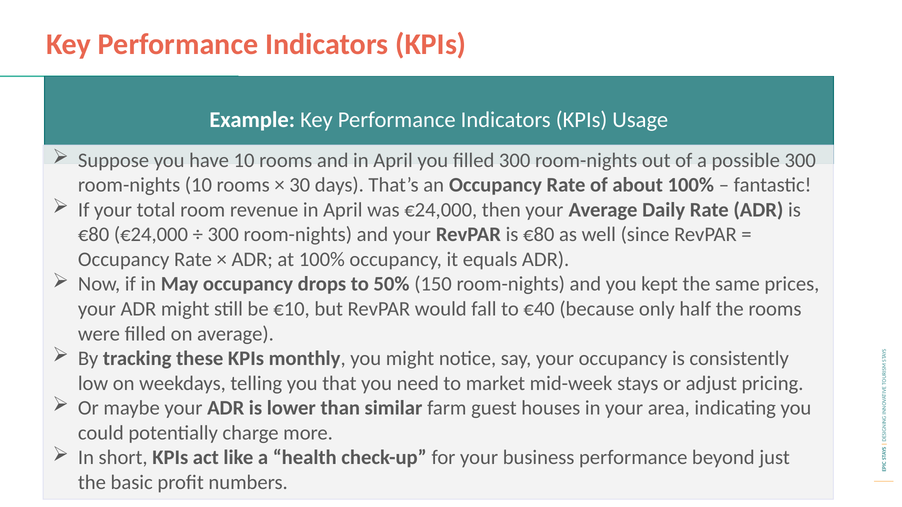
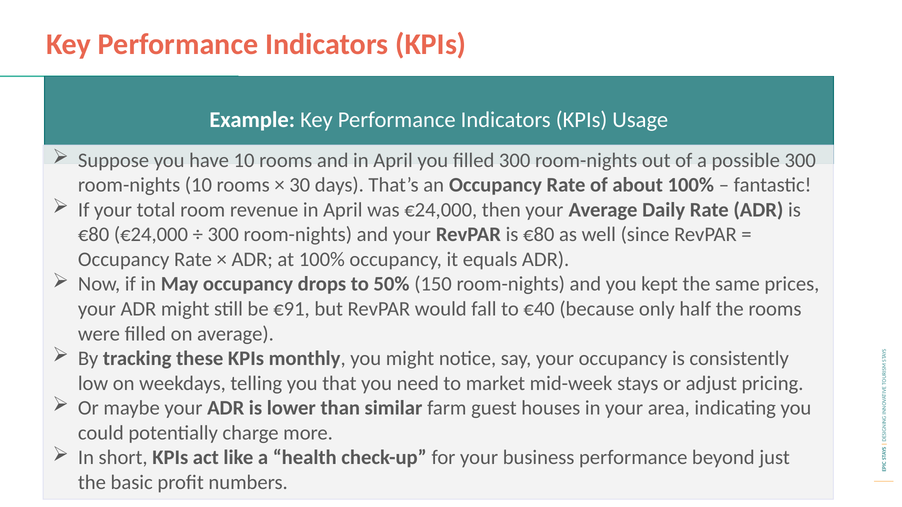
€10: €10 -> €91 (292, 309)
